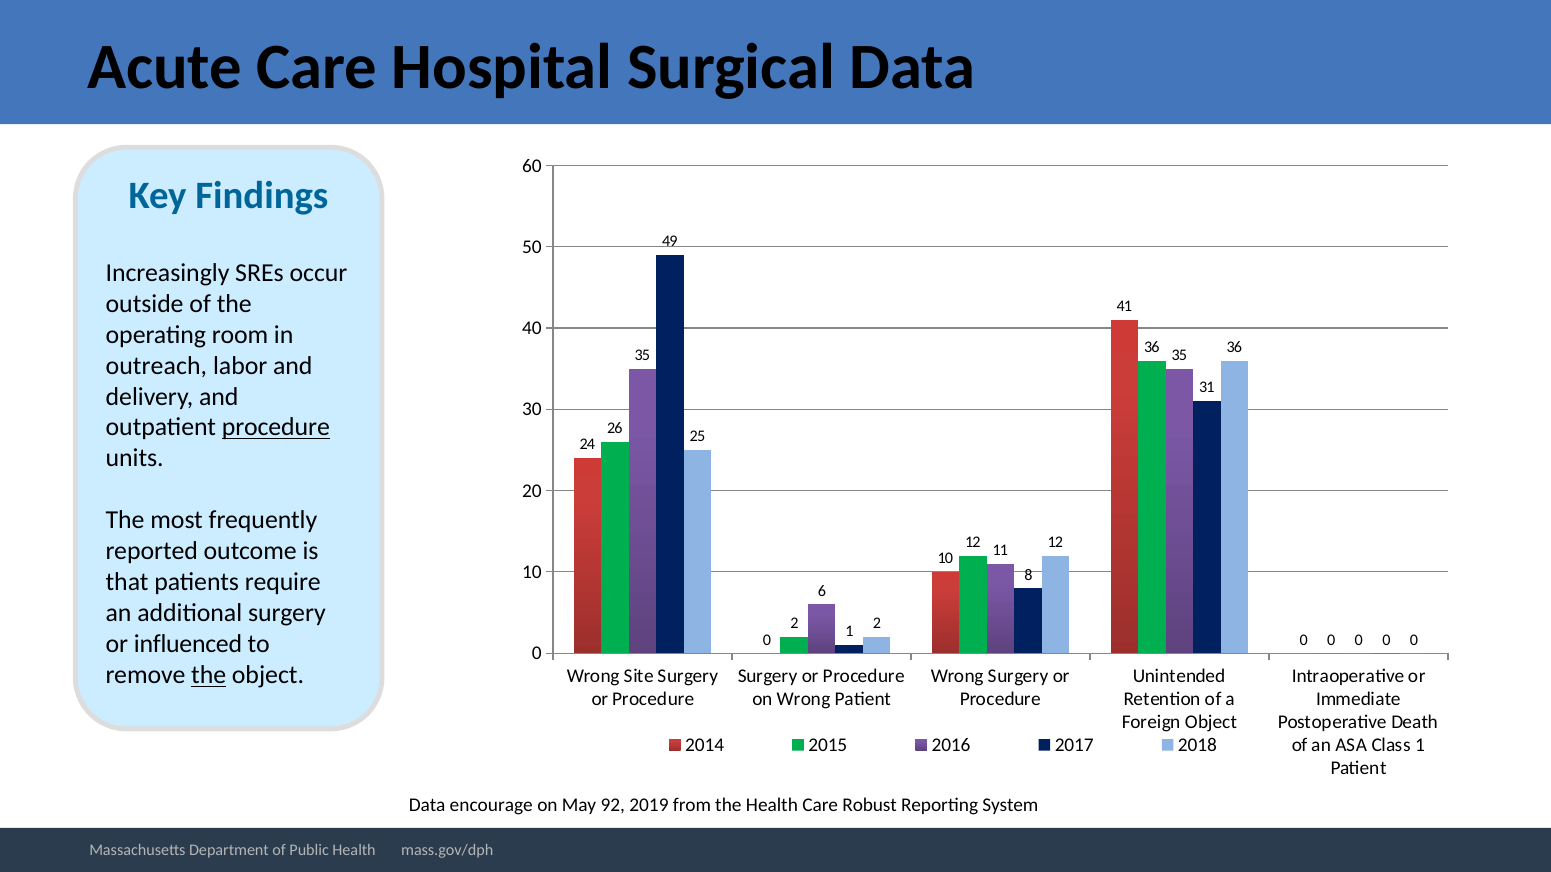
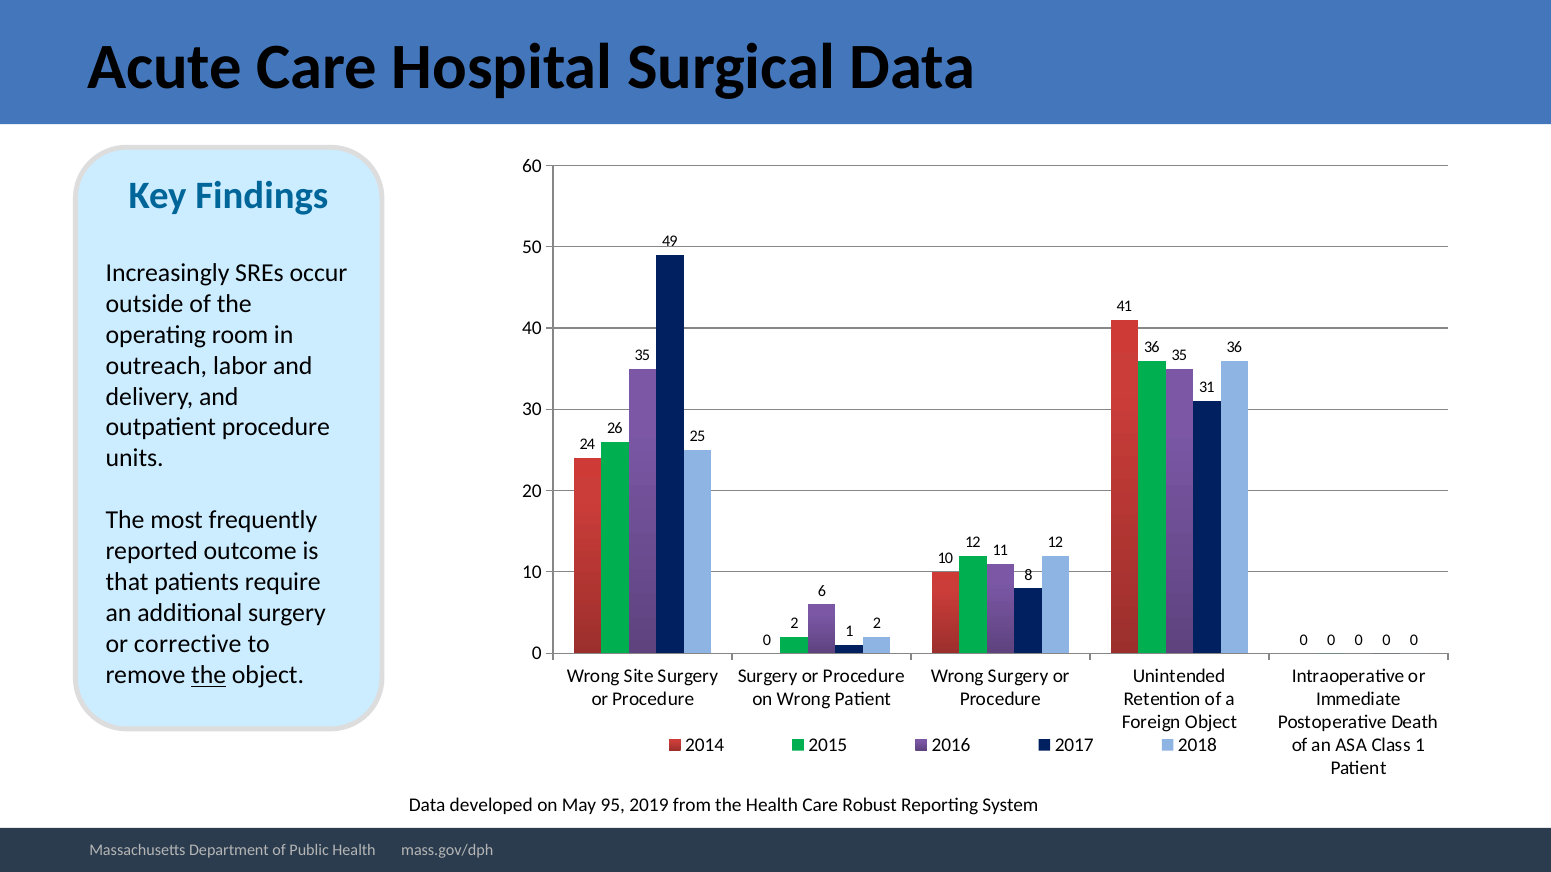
procedure underline: present -> none (276, 428)
influenced: influenced -> corrective (188, 645)
encourage: encourage -> developed (491, 806)
92: 92 -> 95 (613, 806)
